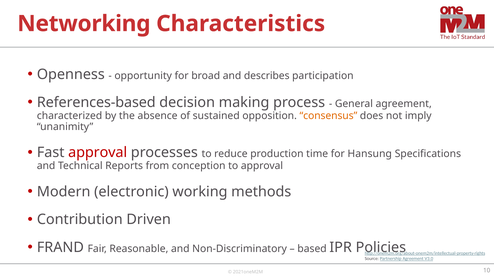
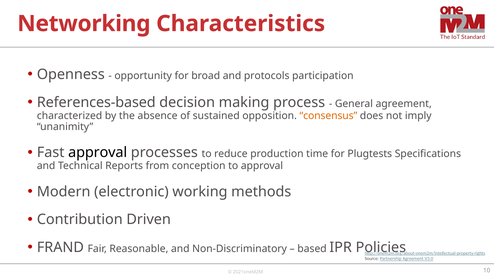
describes: describes -> protocols (267, 76)
approval colour: red -> black (98, 152)
Hansung: Hansung -> Plugtests (370, 154)
